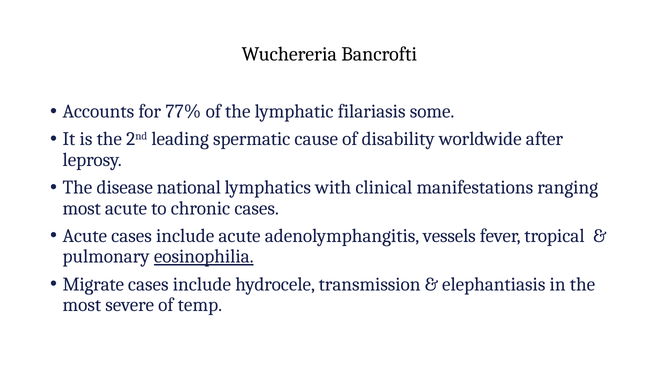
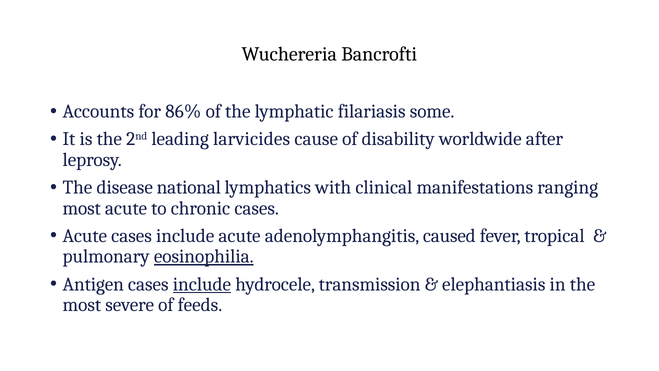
77%: 77% -> 86% (183, 111)
spermatic: spermatic -> larvicides (252, 139)
vessels: vessels -> caused (449, 236)
Migrate: Migrate -> Antigen (93, 284)
include underline: none -> present (202, 284)
temp: temp -> feeds (200, 305)
